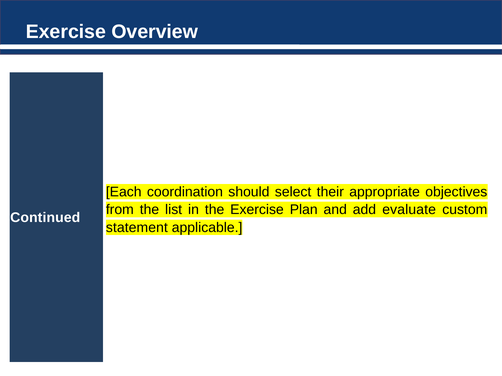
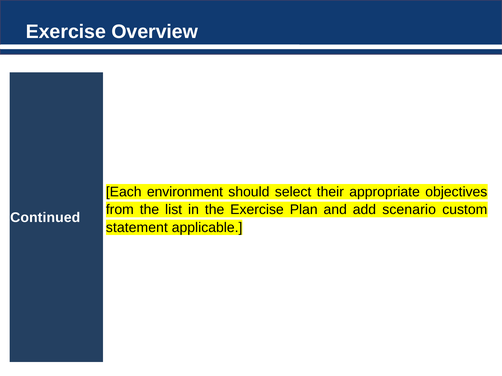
coordination: coordination -> environment (185, 192)
evaluate: evaluate -> scenario (409, 210)
